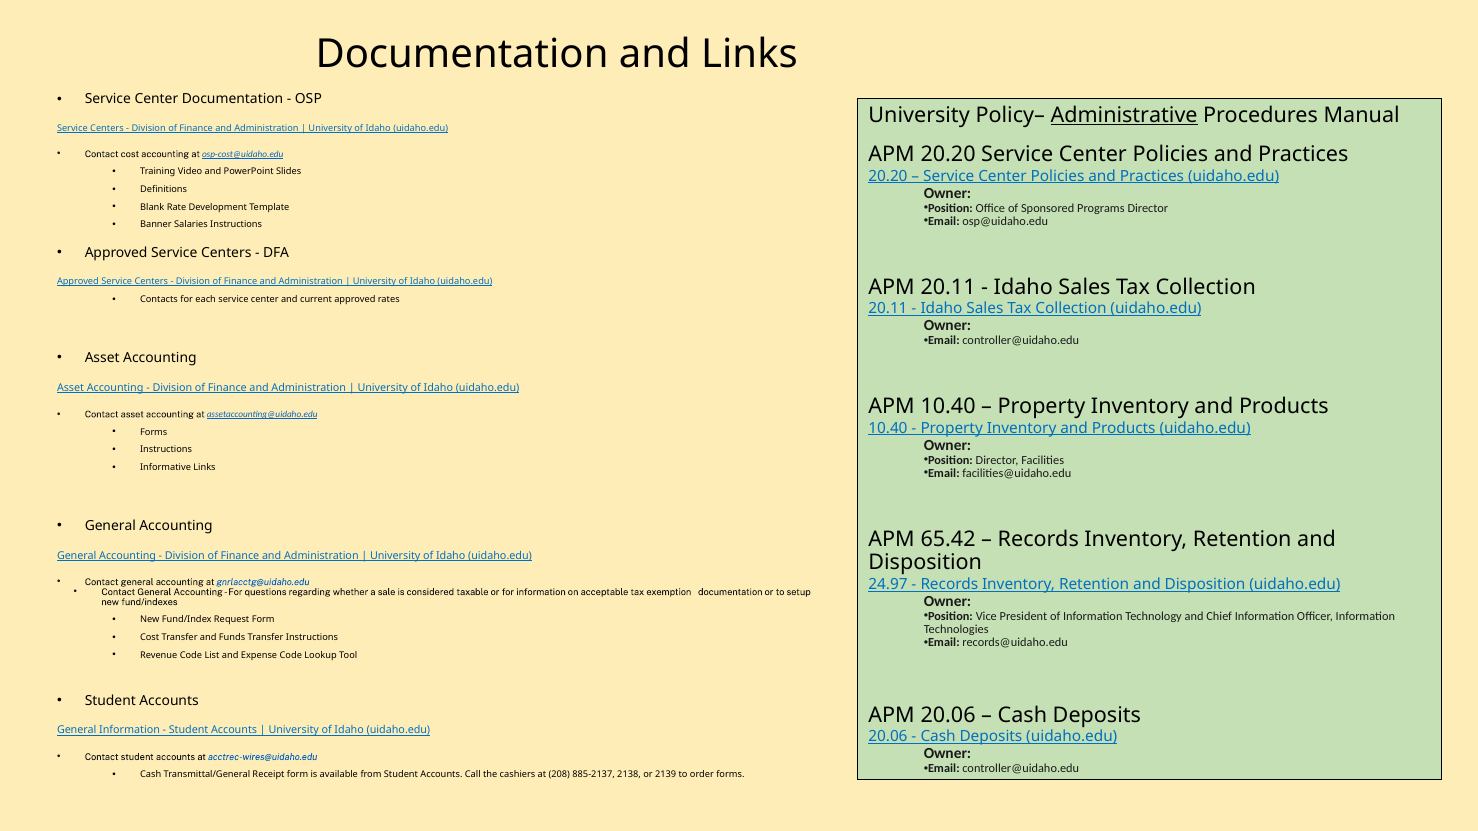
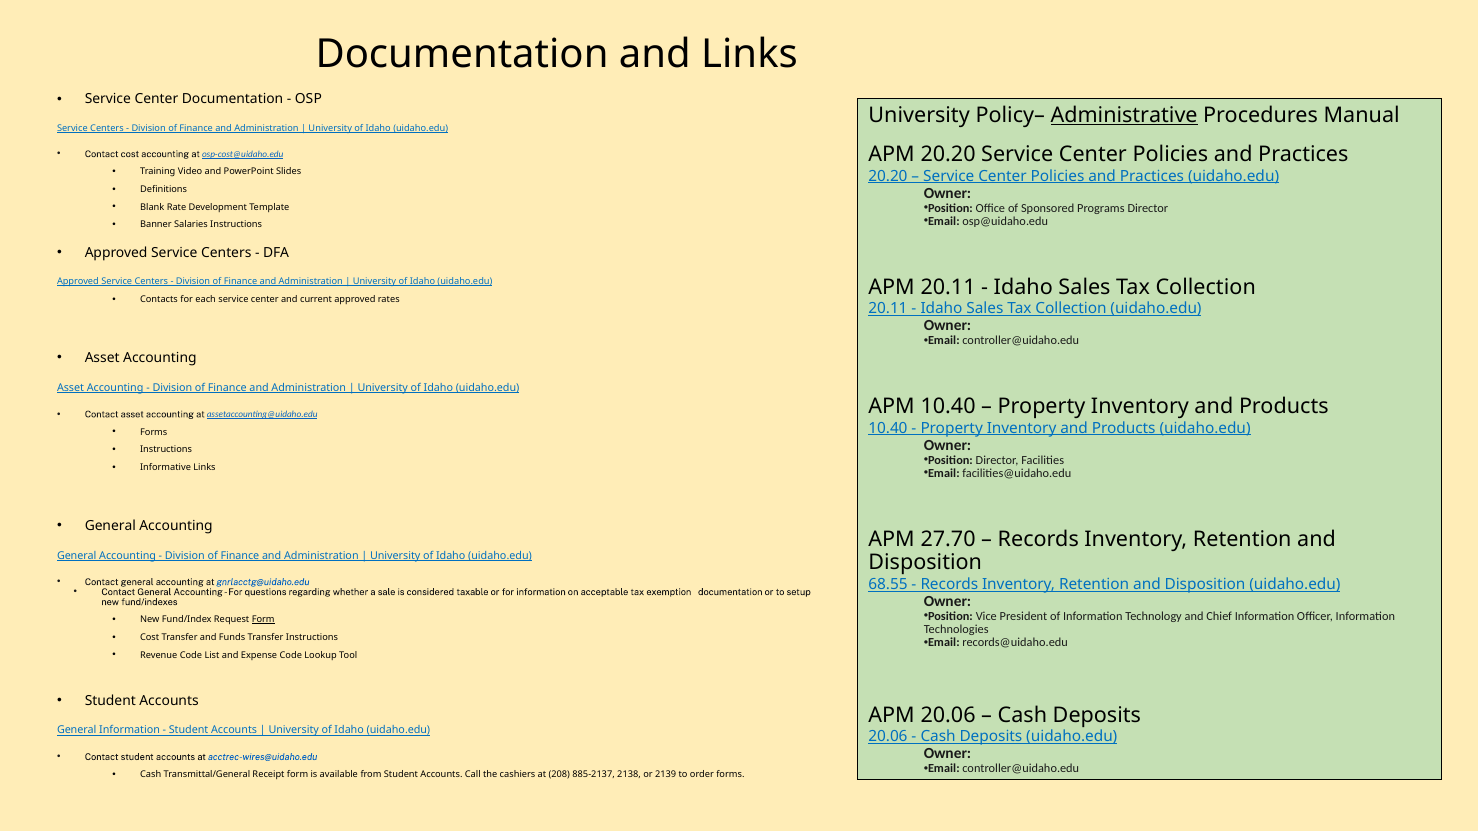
65.42: 65.42 -> 27.70 (948, 539)
24.97: 24.97 -> 68.55 (888, 584)
Form underline: none -> present (263, 620)
